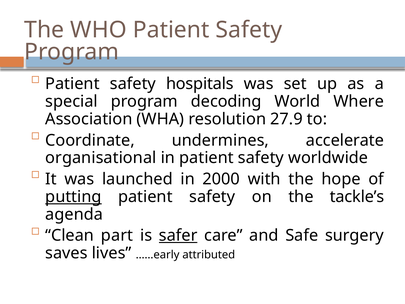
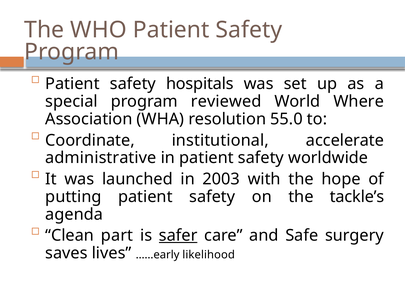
decoding: decoding -> reviewed (226, 101)
27.9: 27.9 -> 55.0 (287, 119)
undermines: undermines -> institutional (220, 140)
organisational: organisational -> administrative (101, 158)
2000: 2000 -> 2003 (221, 179)
putting underline: present -> none (73, 197)
attributed: attributed -> likelihood (209, 255)
